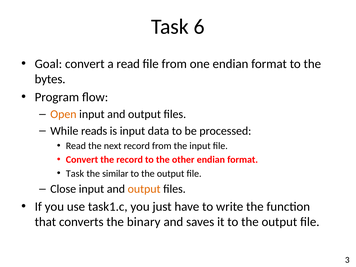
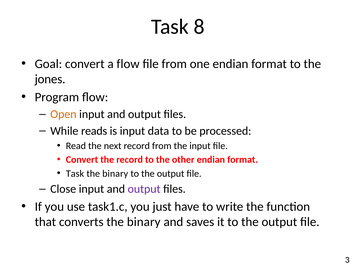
6: 6 -> 8 (199, 27)
a read: read -> flow (128, 64)
bytes: bytes -> jones (50, 79)
similar: similar -> binary (115, 174)
output colour: orange -> purple (144, 189)
